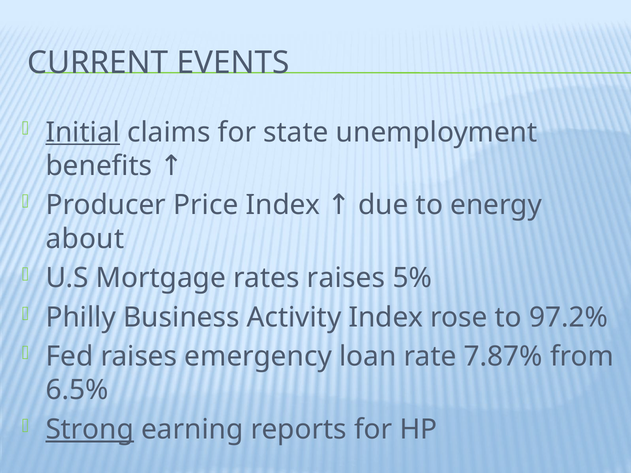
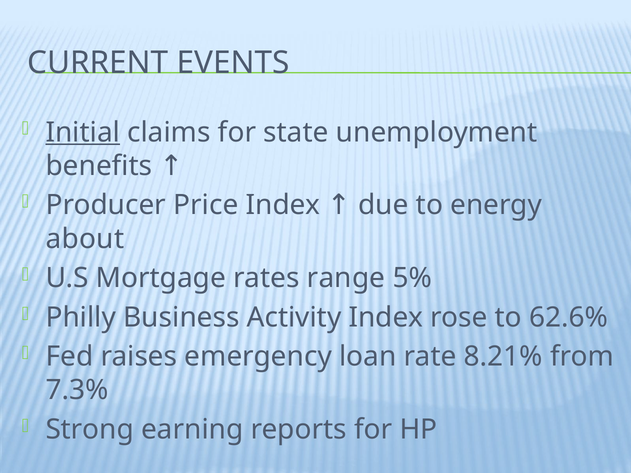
rates raises: raises -> range (346, 278)
97.2%: 97.2% -> 62.6% (569, 317)
7.87%: 7.87% -> 8.21% (503, 357)
6.5%: 6.5% -> 7.3% (77, 390)
Strong underline: present -> none (90, 430)
